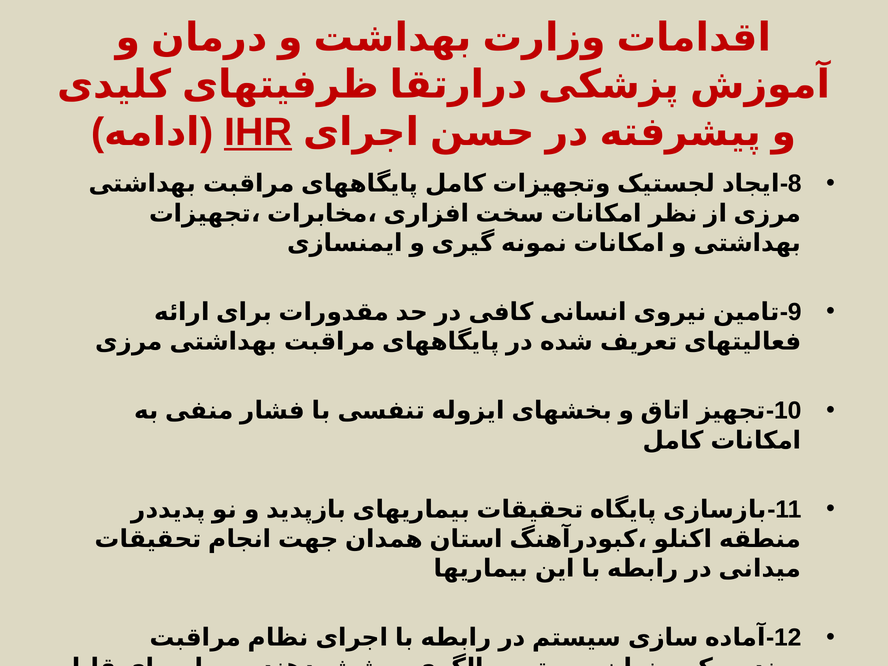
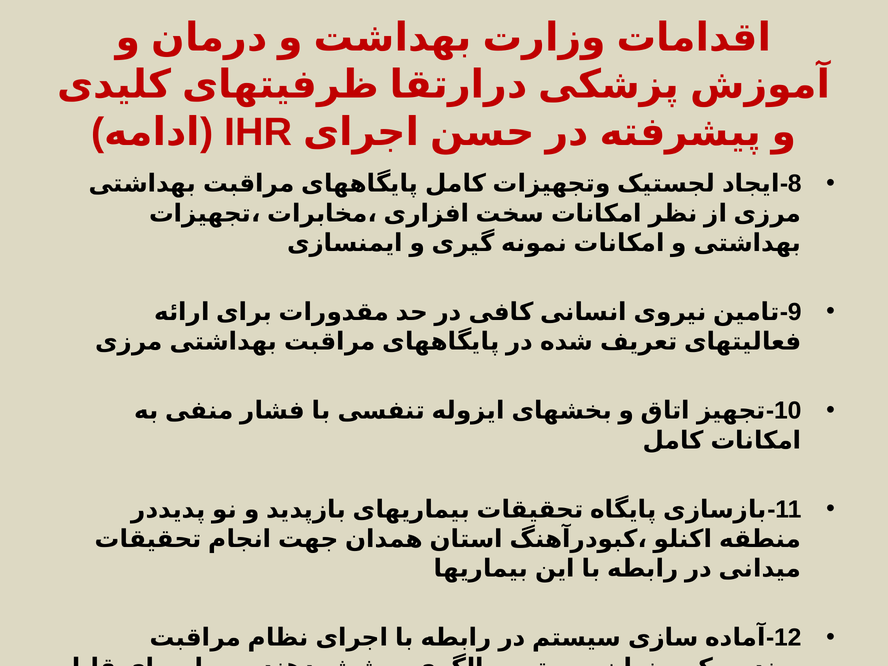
IHR underline: present -> none (258, 132)
